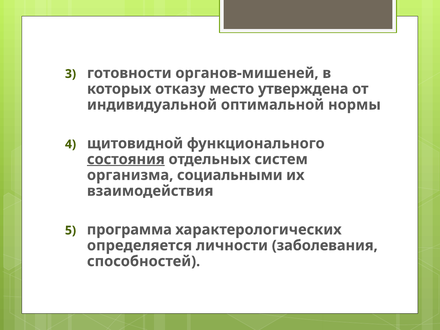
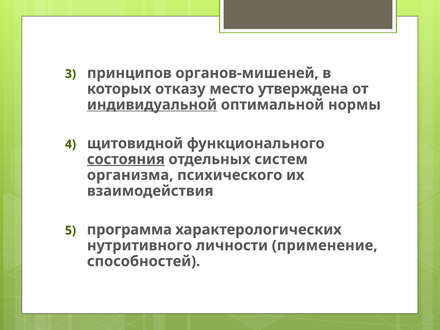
готовности: готовности -> принципов (129, 73)
индивидуальной underline: none -> present (152, 105)
социальными: социальными -> психического (230, 175)
определяется: определяется -> нутритивного (140, 245)
заболевания: заболевания -> применение (325, 245)
